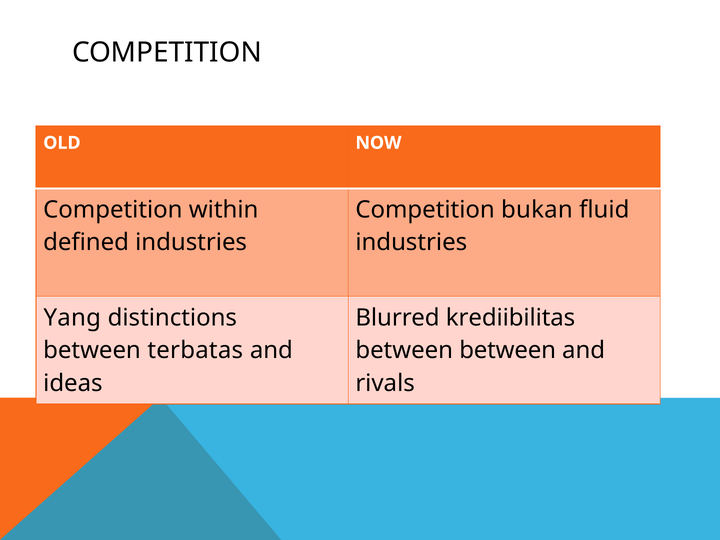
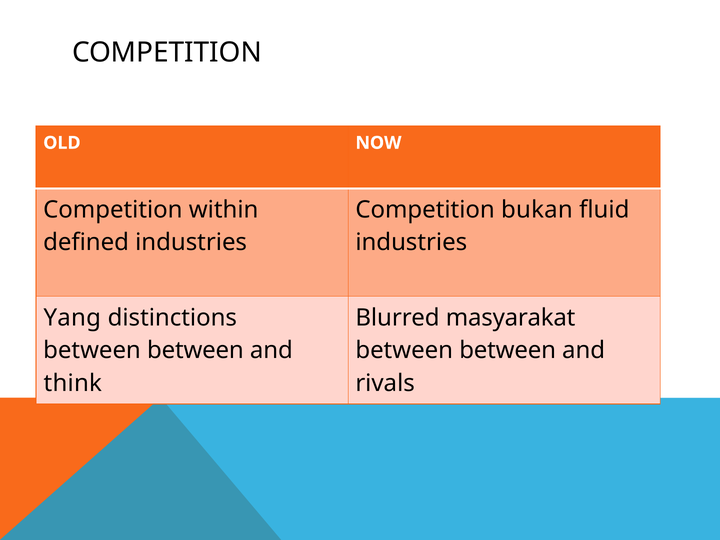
krediibilitas: krediibilitas -> masyarakat (511, 318)
terbatas: terbatas -> between (195, 350)
ideas: ideas -> think (73, 383)
